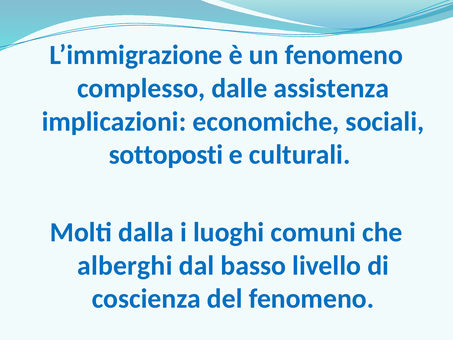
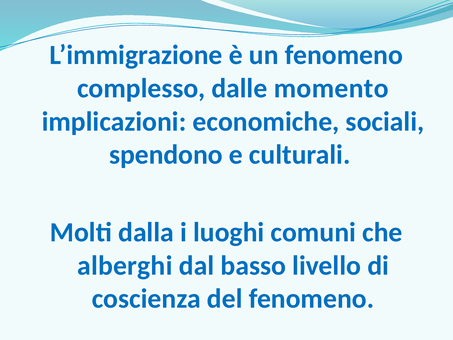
assistenza: assistenza -> momento (331, 88)
sottoposti: sottoposti -> spendono (166, 155)
